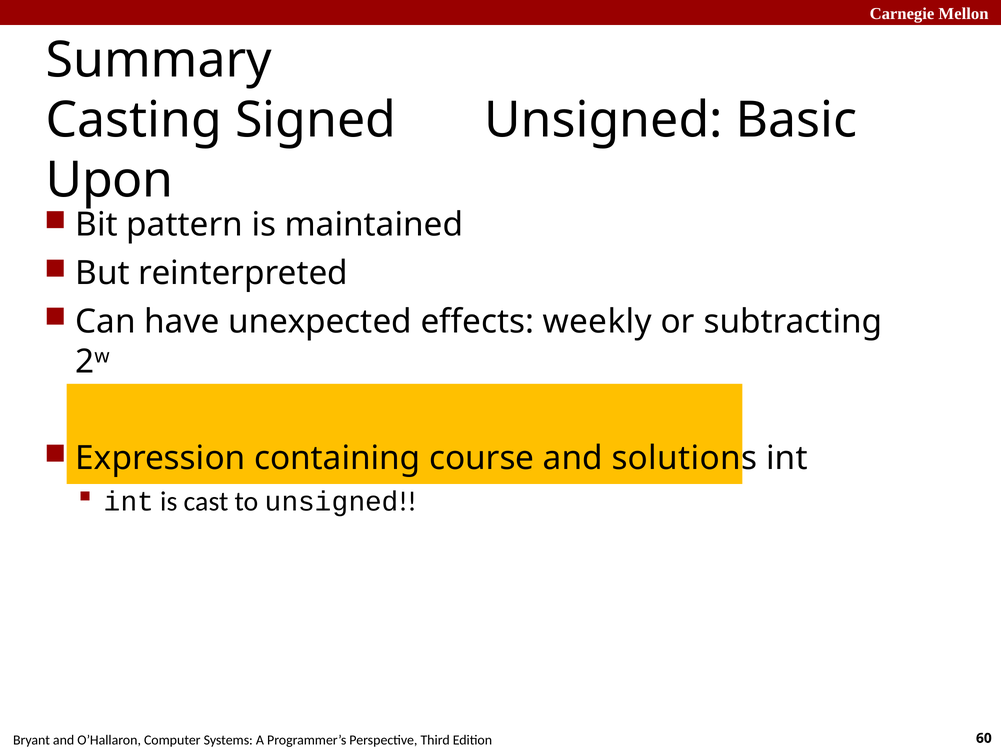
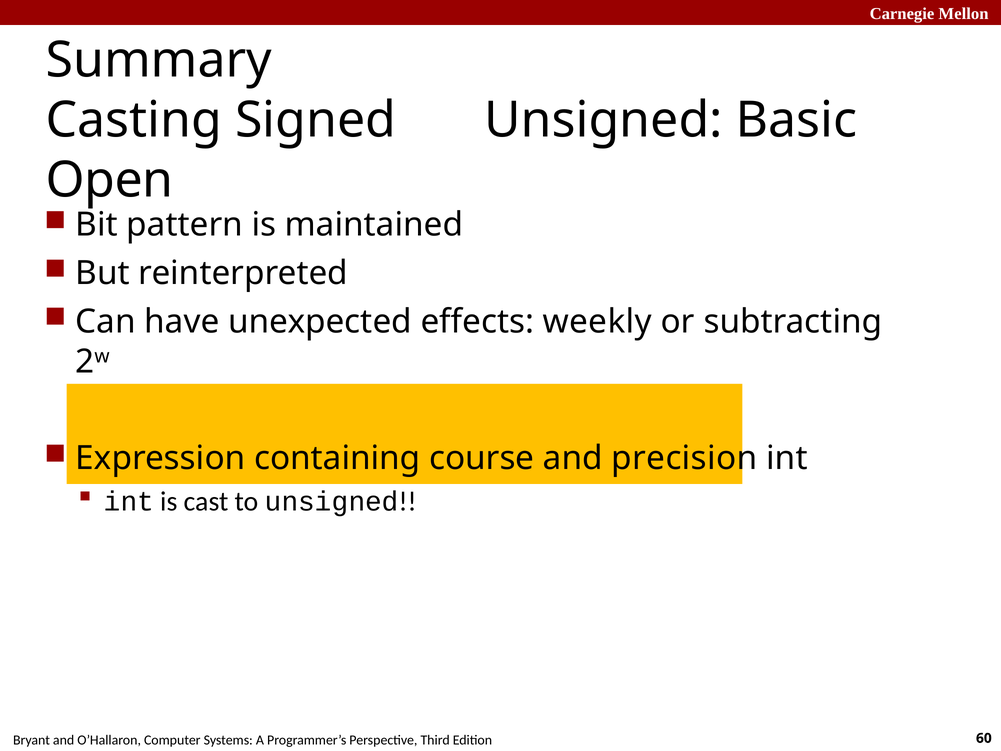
Upon: Upon -> Open (110, 180)
solutions: solutions -> precision (684, 458)
